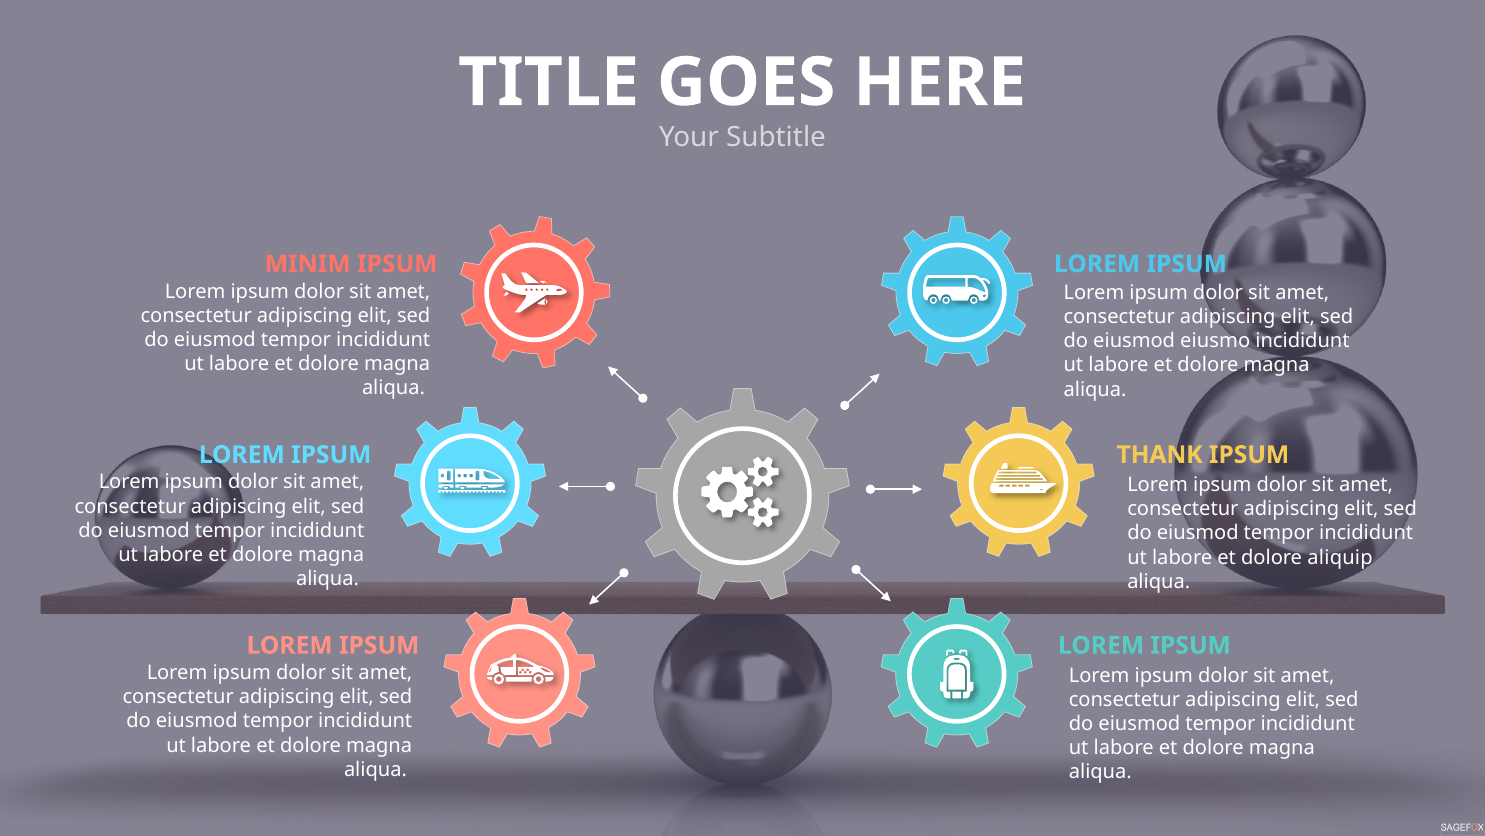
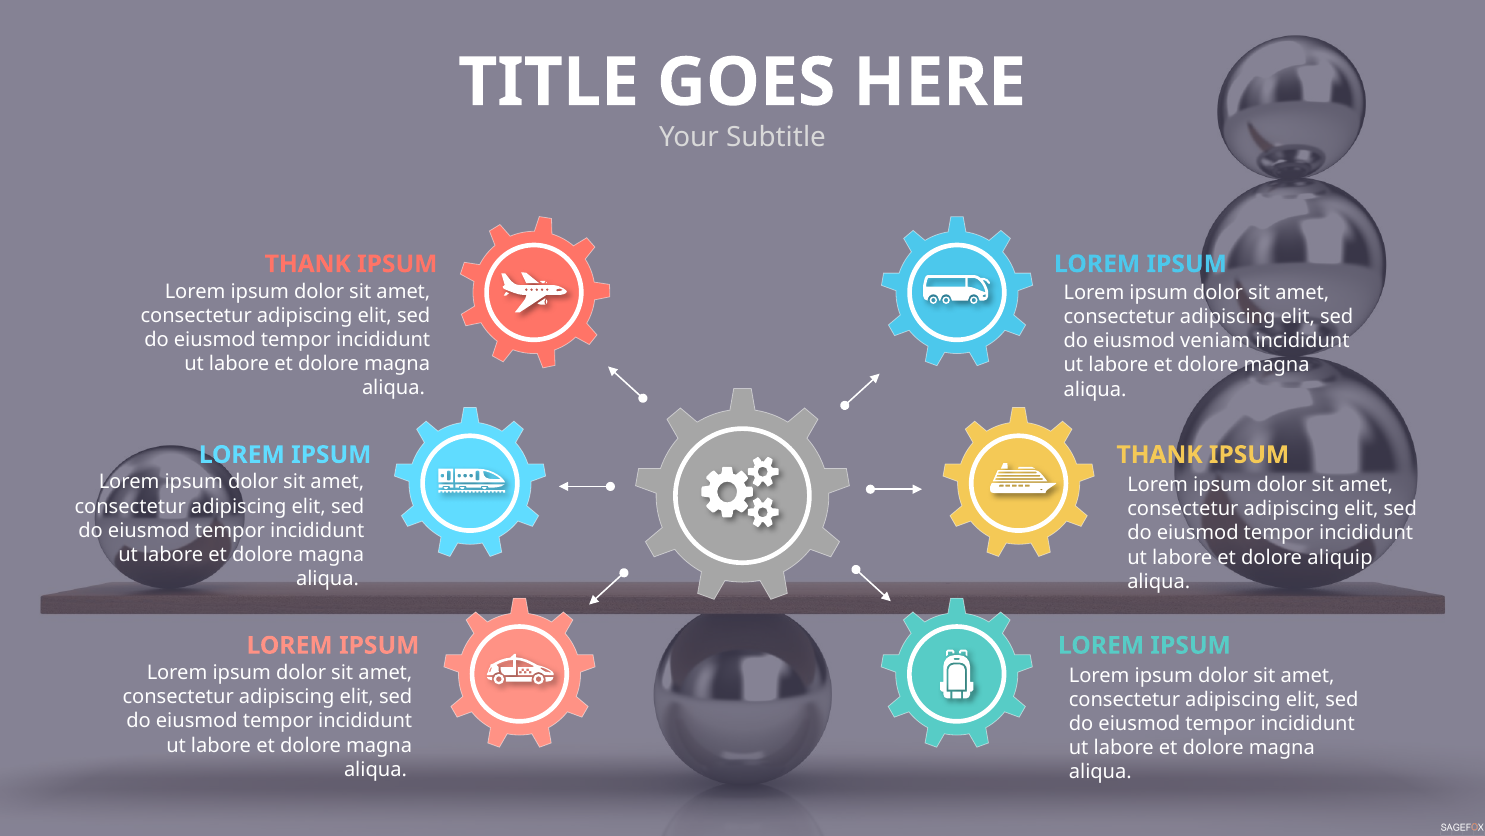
MINIM: MINIM -> THANK (308, 264)
eiusmo: eiusmo -> veniam (1215, 341)
